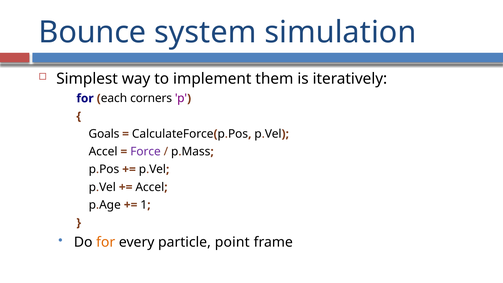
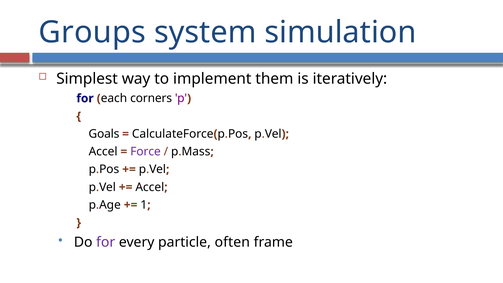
Bounce: Bounce -> Groups (92, 32)
for colour: orange -> purple (106, 242)
point: point -> often (232, 242)
